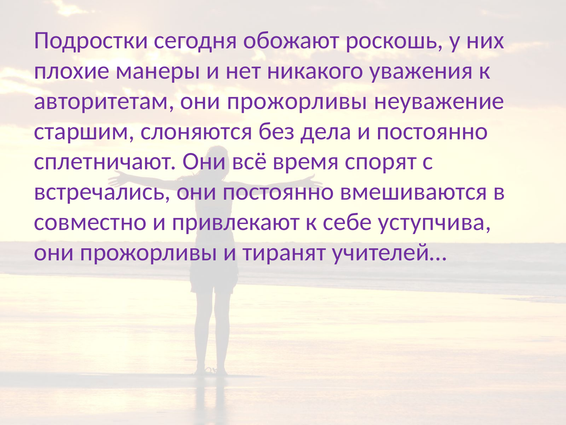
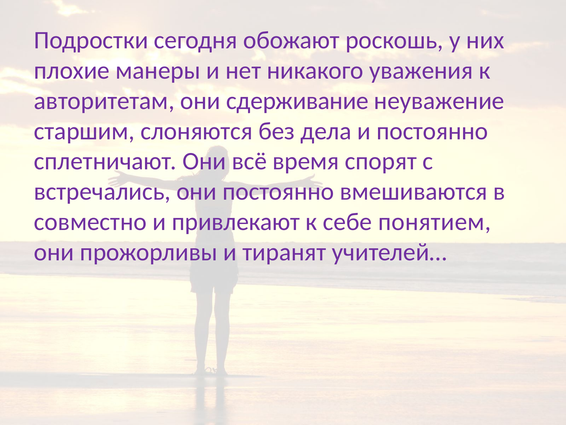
авторитетам они прожорливы: прожорливы -> сдерживание (297, 101)
уступчива: уступчива -> понятием (435, 222)
